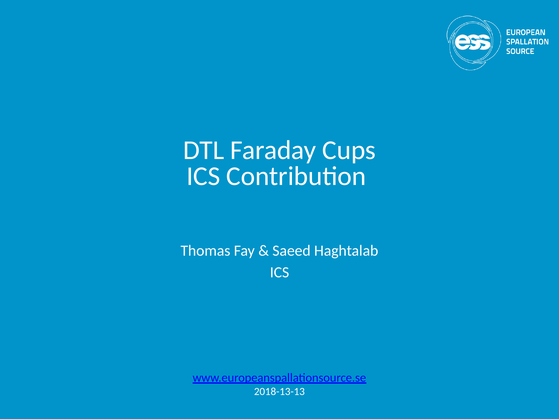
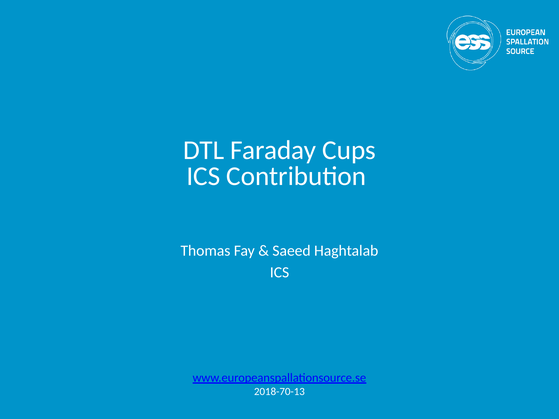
2018-13-13: 2018-13-13 -> 2018-70-13 (279, 392)
